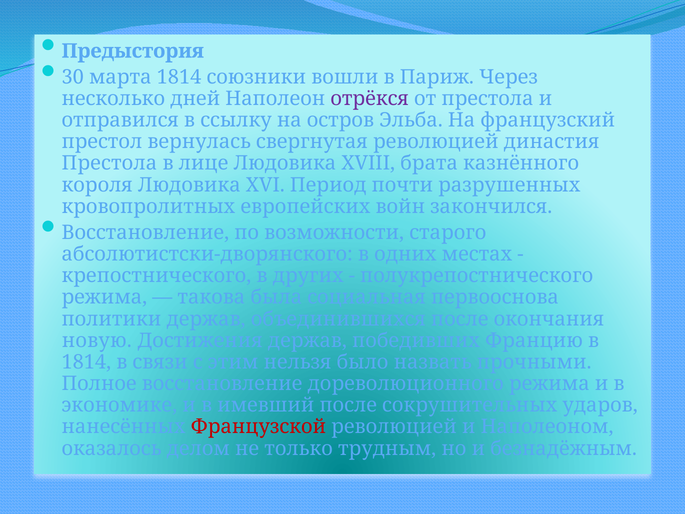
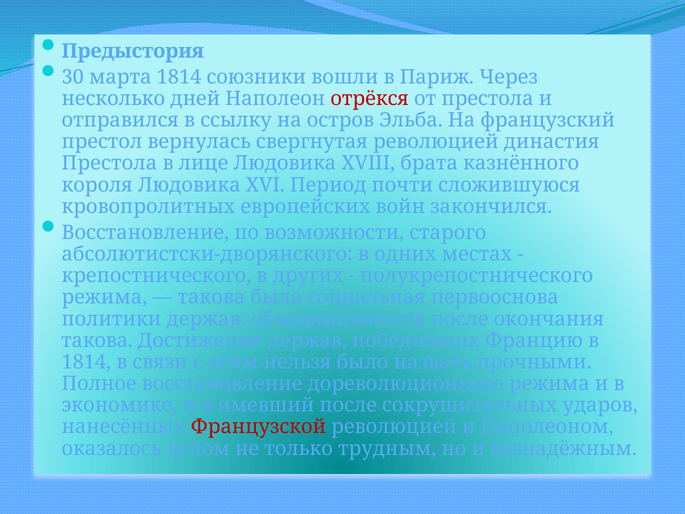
отрёкся colour: purple -> red (370, 99)
разрушенных: разрушенных -> сложившуюся (509, 185)
новую: новую -> такова (97, 340)
